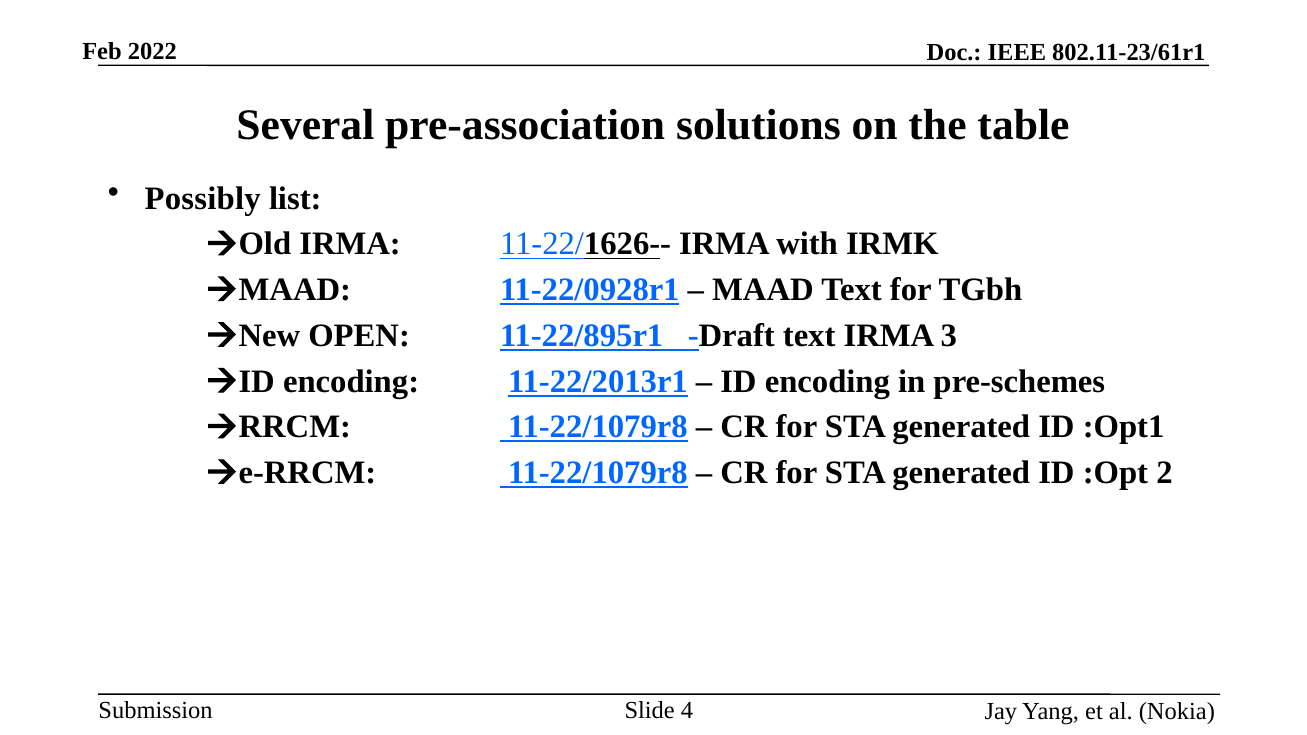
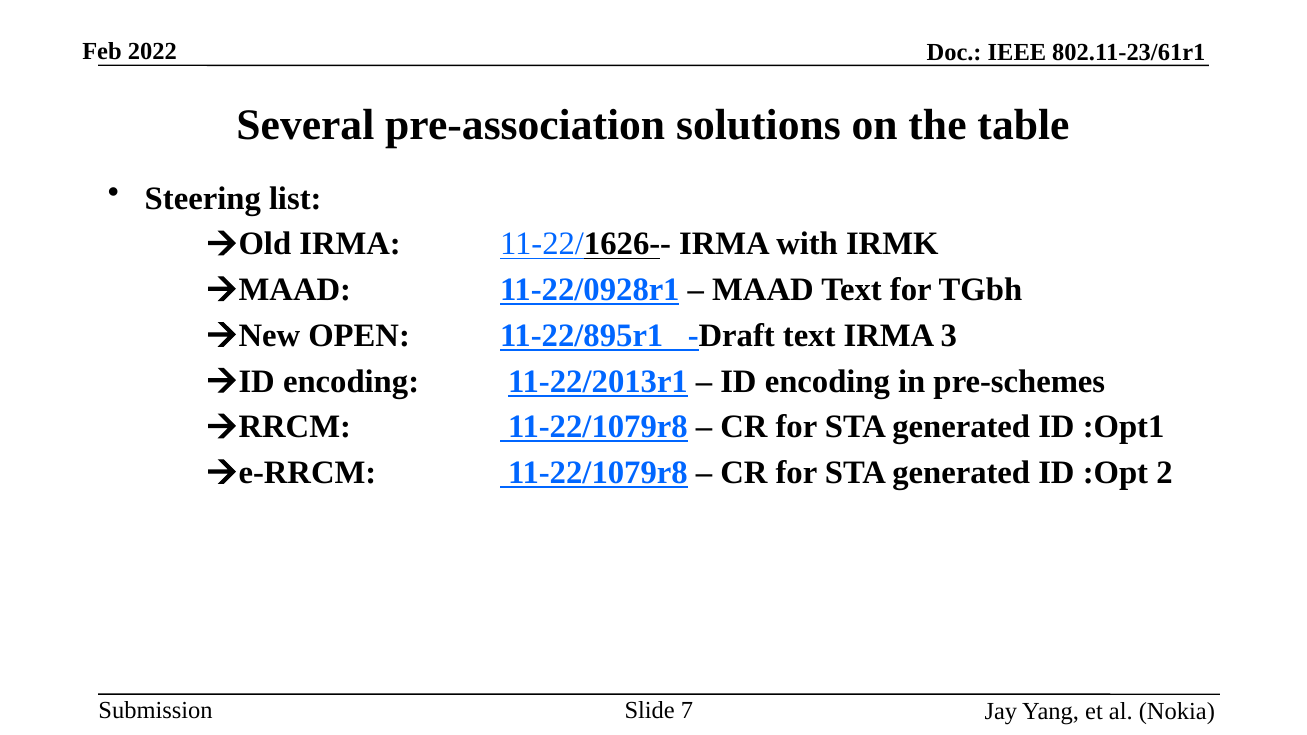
Possibly: Possibly -> Steering (203, 198)
4: 4 -> 7 (687, 711)
